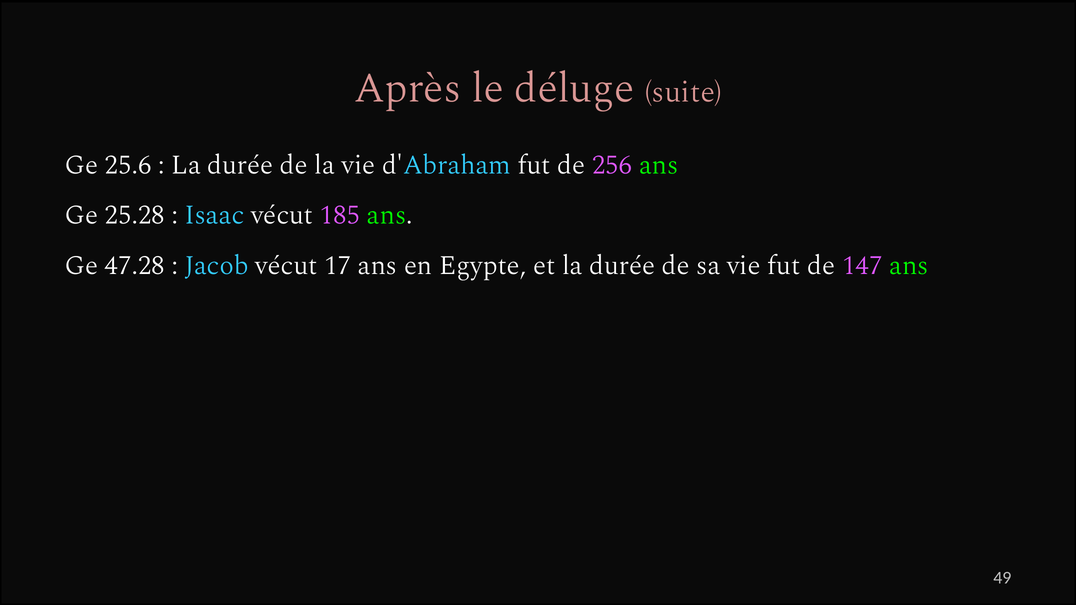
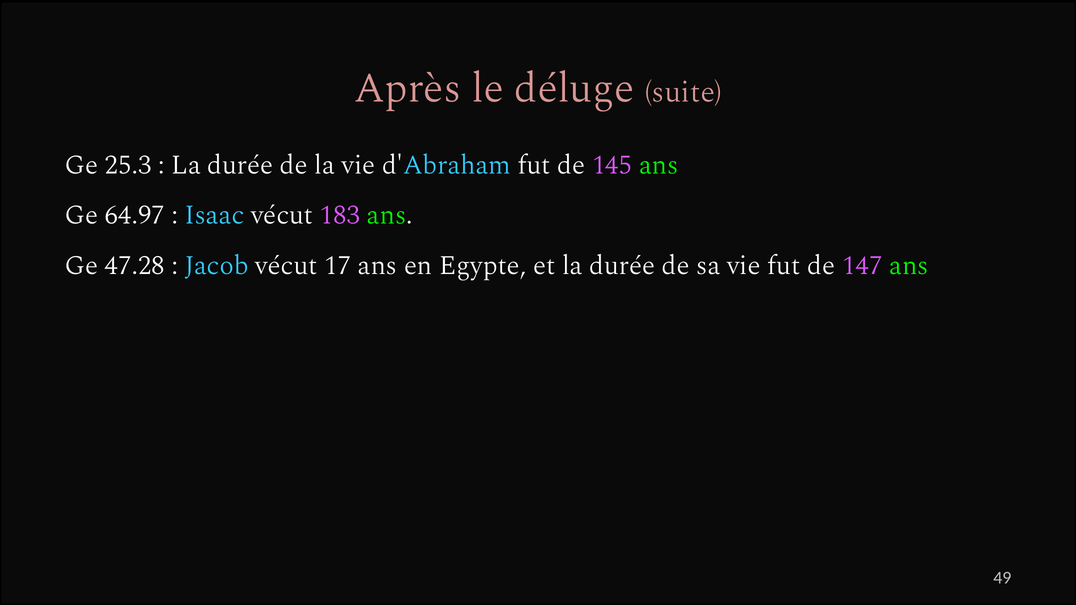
25.6: 25.6 -> 25.3 (128, 165)
256: 256 -> 145 (612, 165)
25.28: 25.28 -> 64.97 (135, 215)
185: 185 -> 183 (340, 215)
